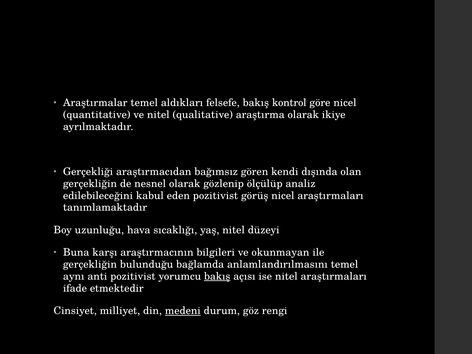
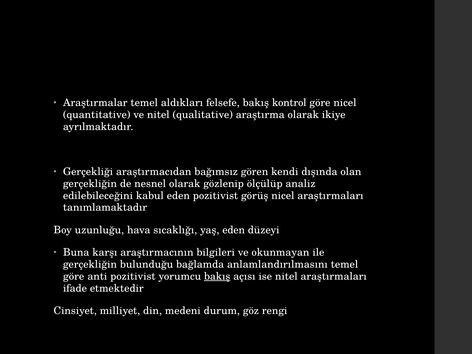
yaş nitel: nitel -> eden (234, 230)
aynı: aynı -> göre (74, 276)
medeni underline: present -> none (183, 311)
